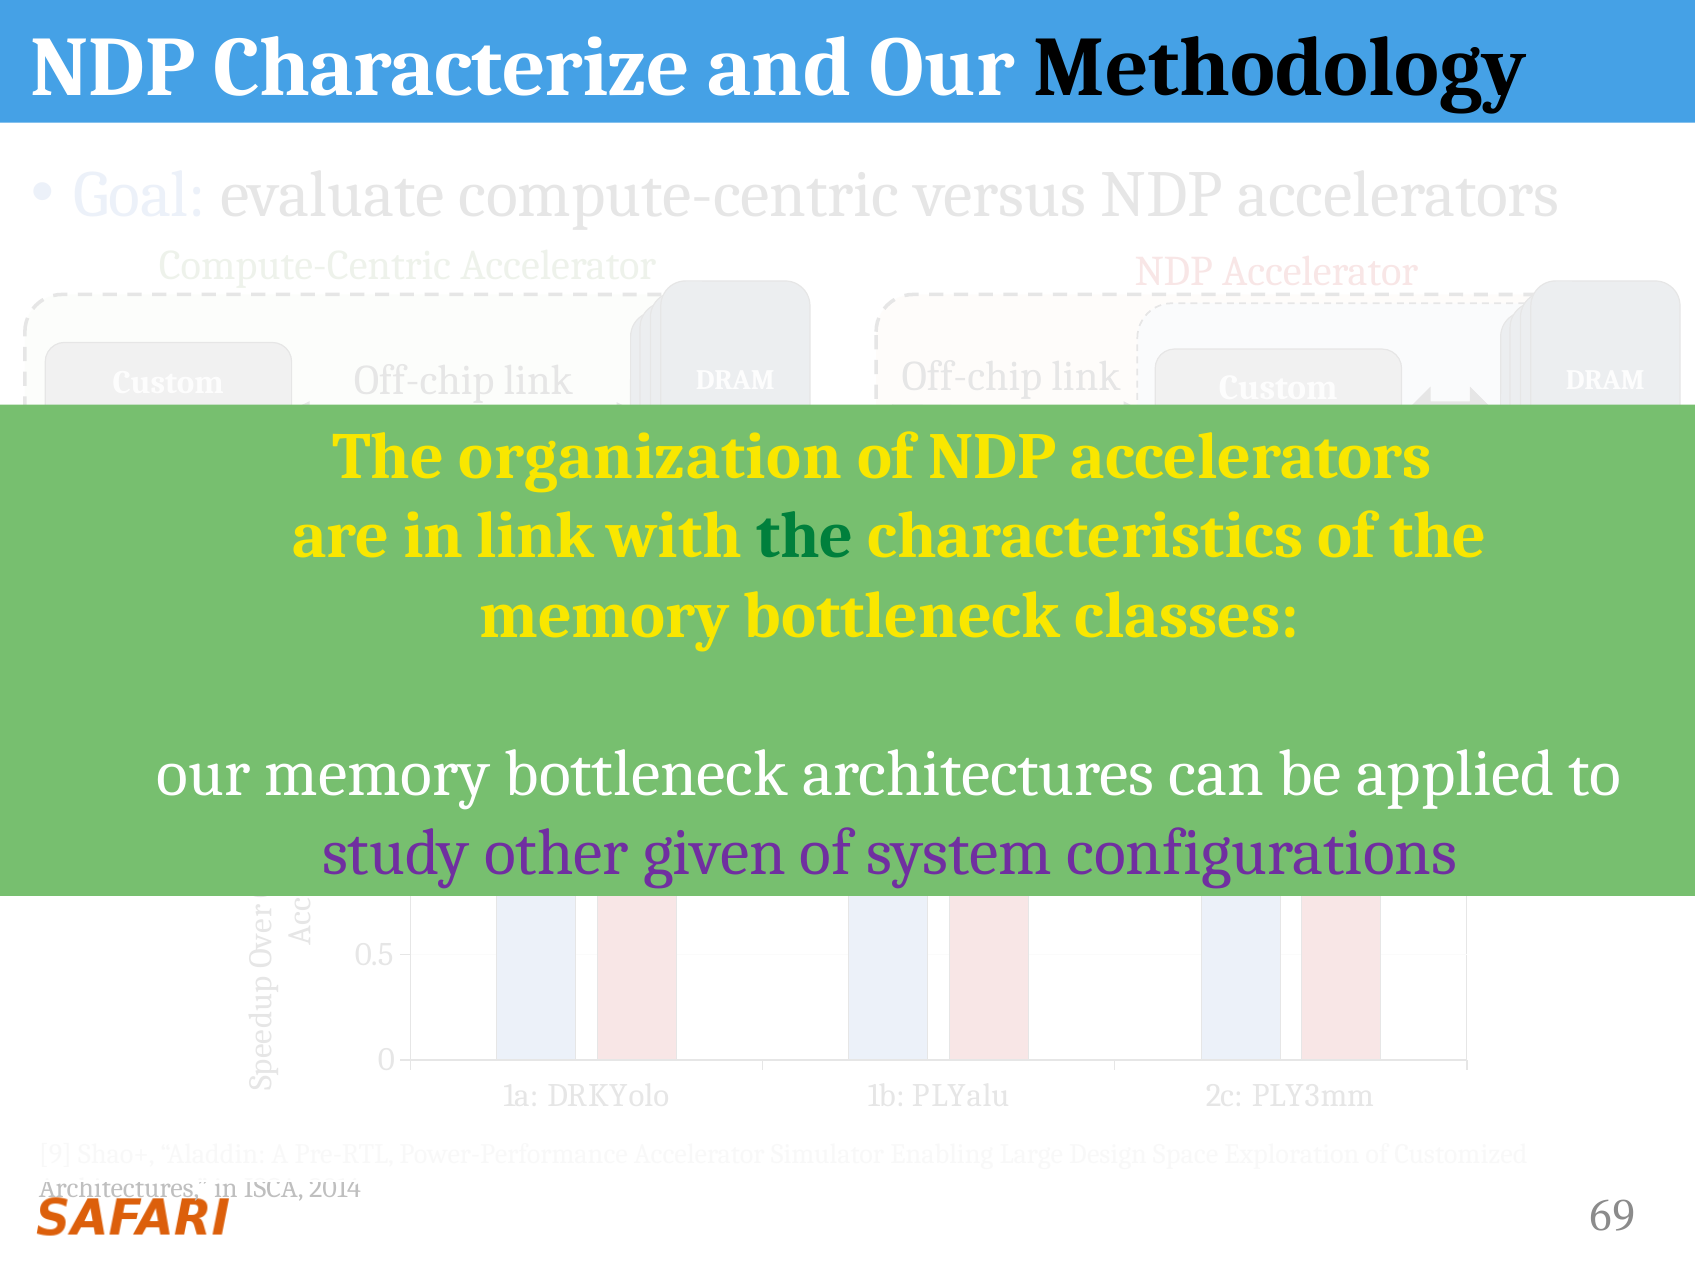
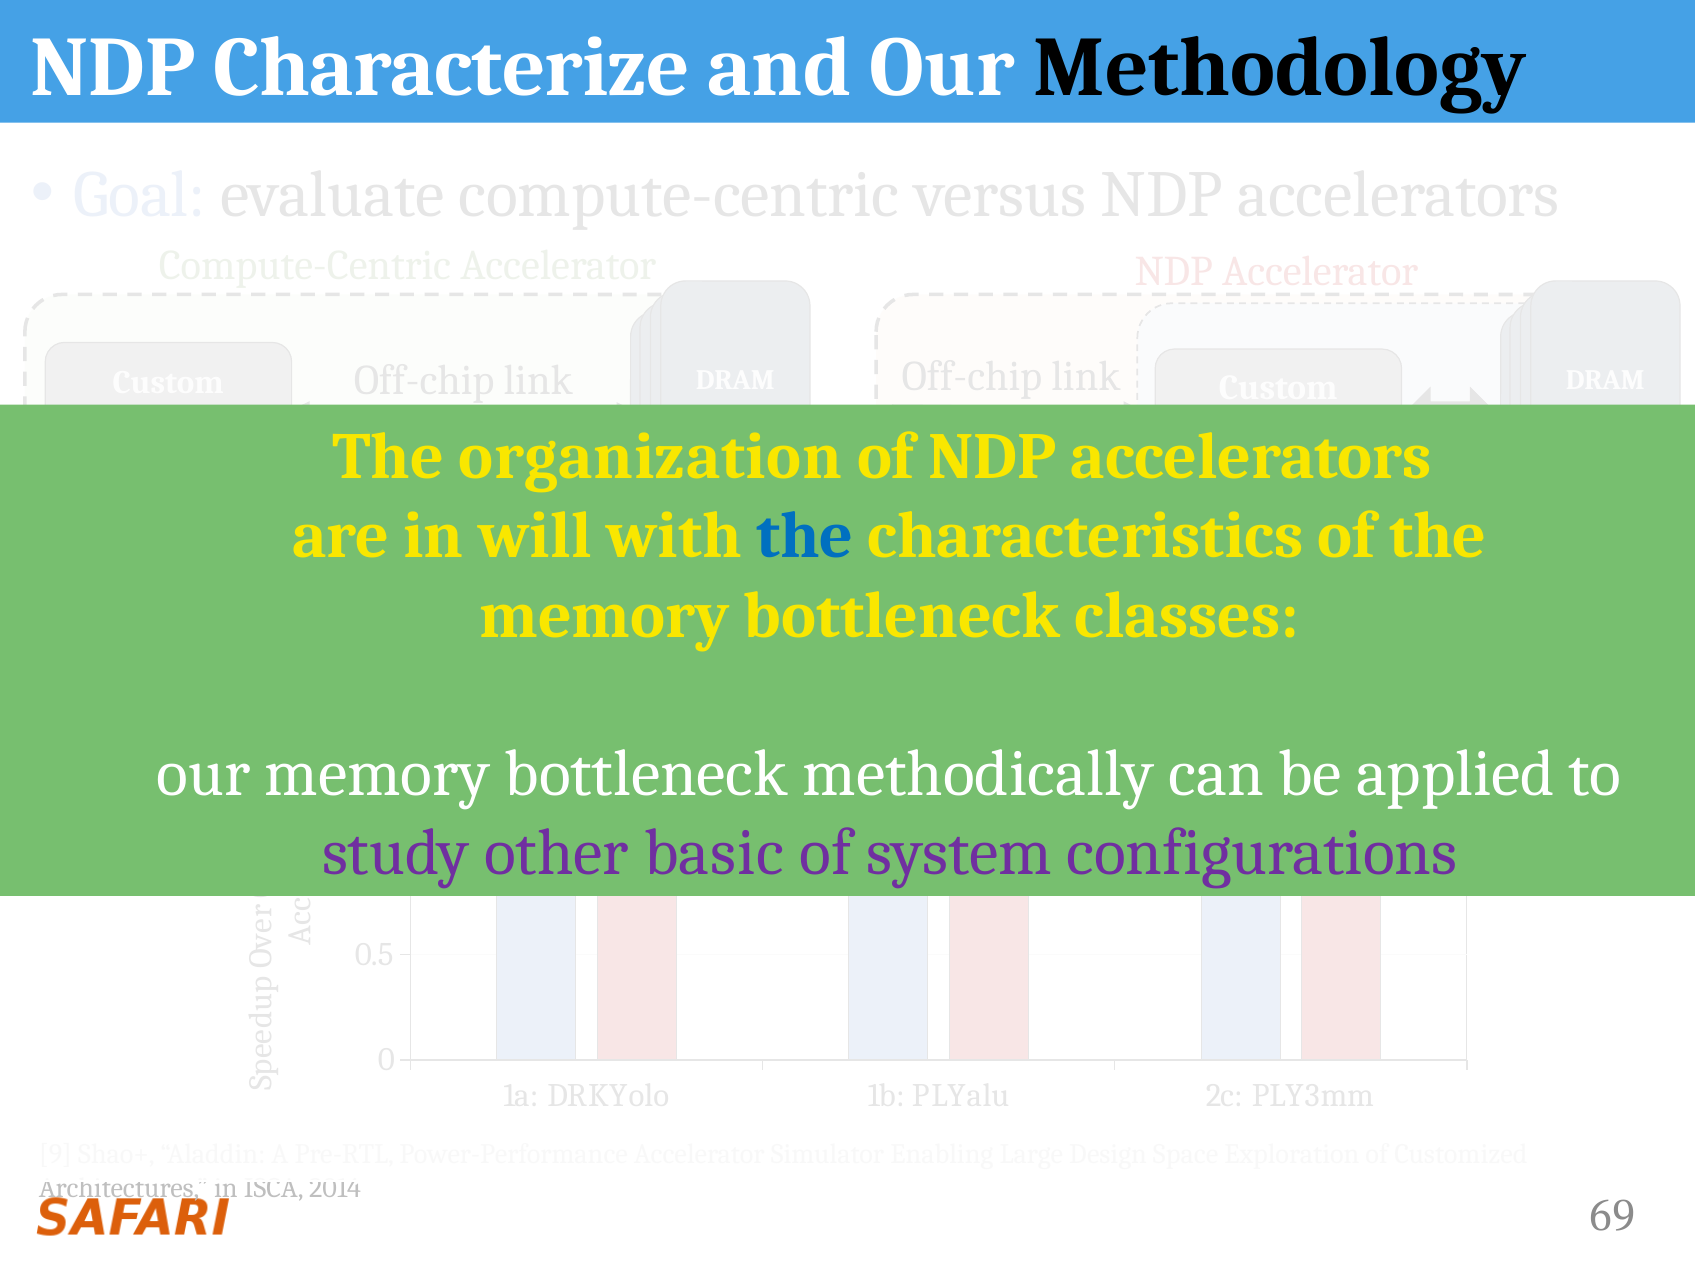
in link: link -> will (535, 536)
the colour: green -> blue (805, 536)
bottleneck architectures: architectures -> methodically (978, 774)
given: given -> basic (714, 853)
